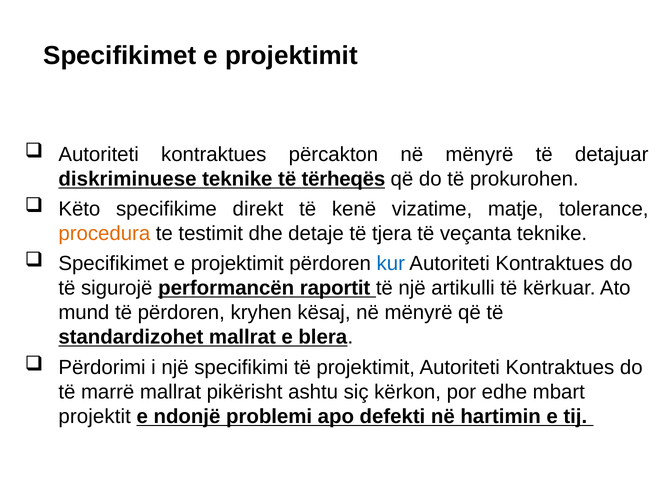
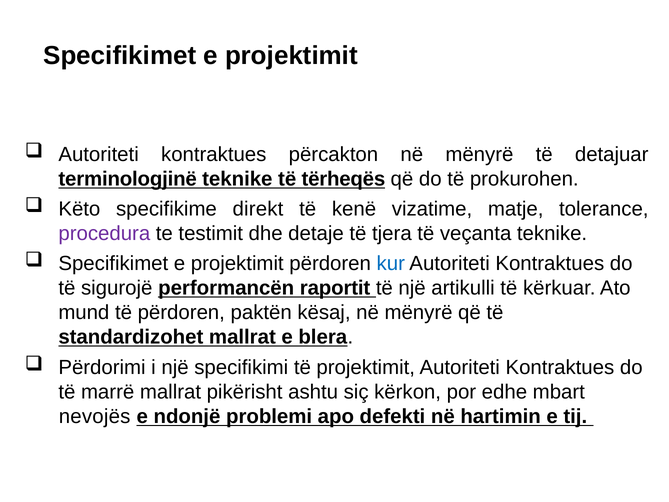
diskriminuese: diskriminuese -> terminologjinë (128, 179)
procedura colour: orange -> purple (104, 233)
kryhen: kryhen -> paktën (261, 313)
projektit: projektit -> nevojës (95, 416)
